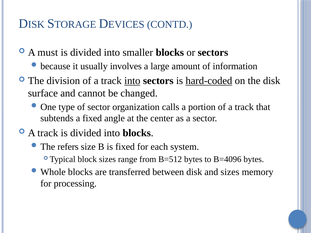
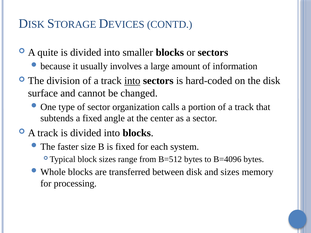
must: must -> quite (48, 53)
hard-coded underline: present -> none (209, 81)
refers: refers -> faster (68, 147)
